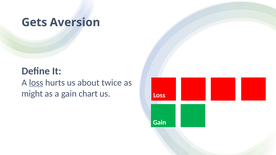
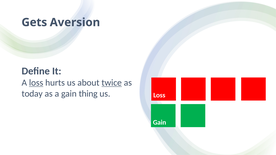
twice underline: none -> present (112, 83)
might: might -> today (32, 94)
chart: chart -> thing (88, 94)
